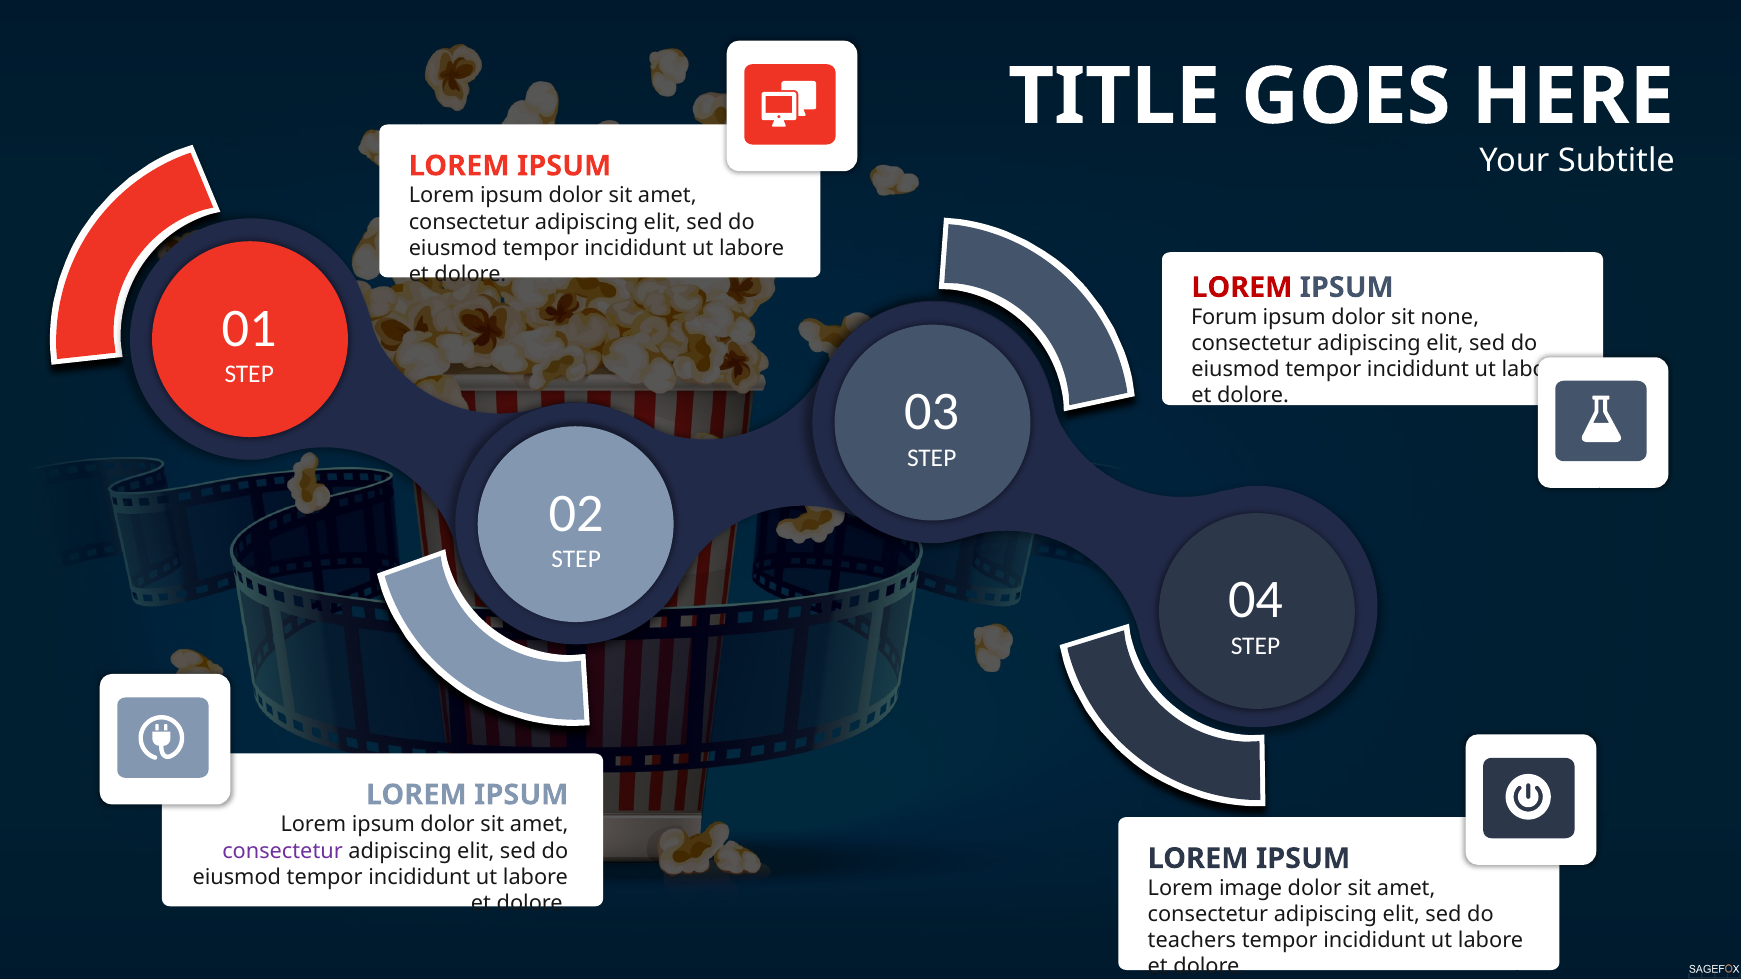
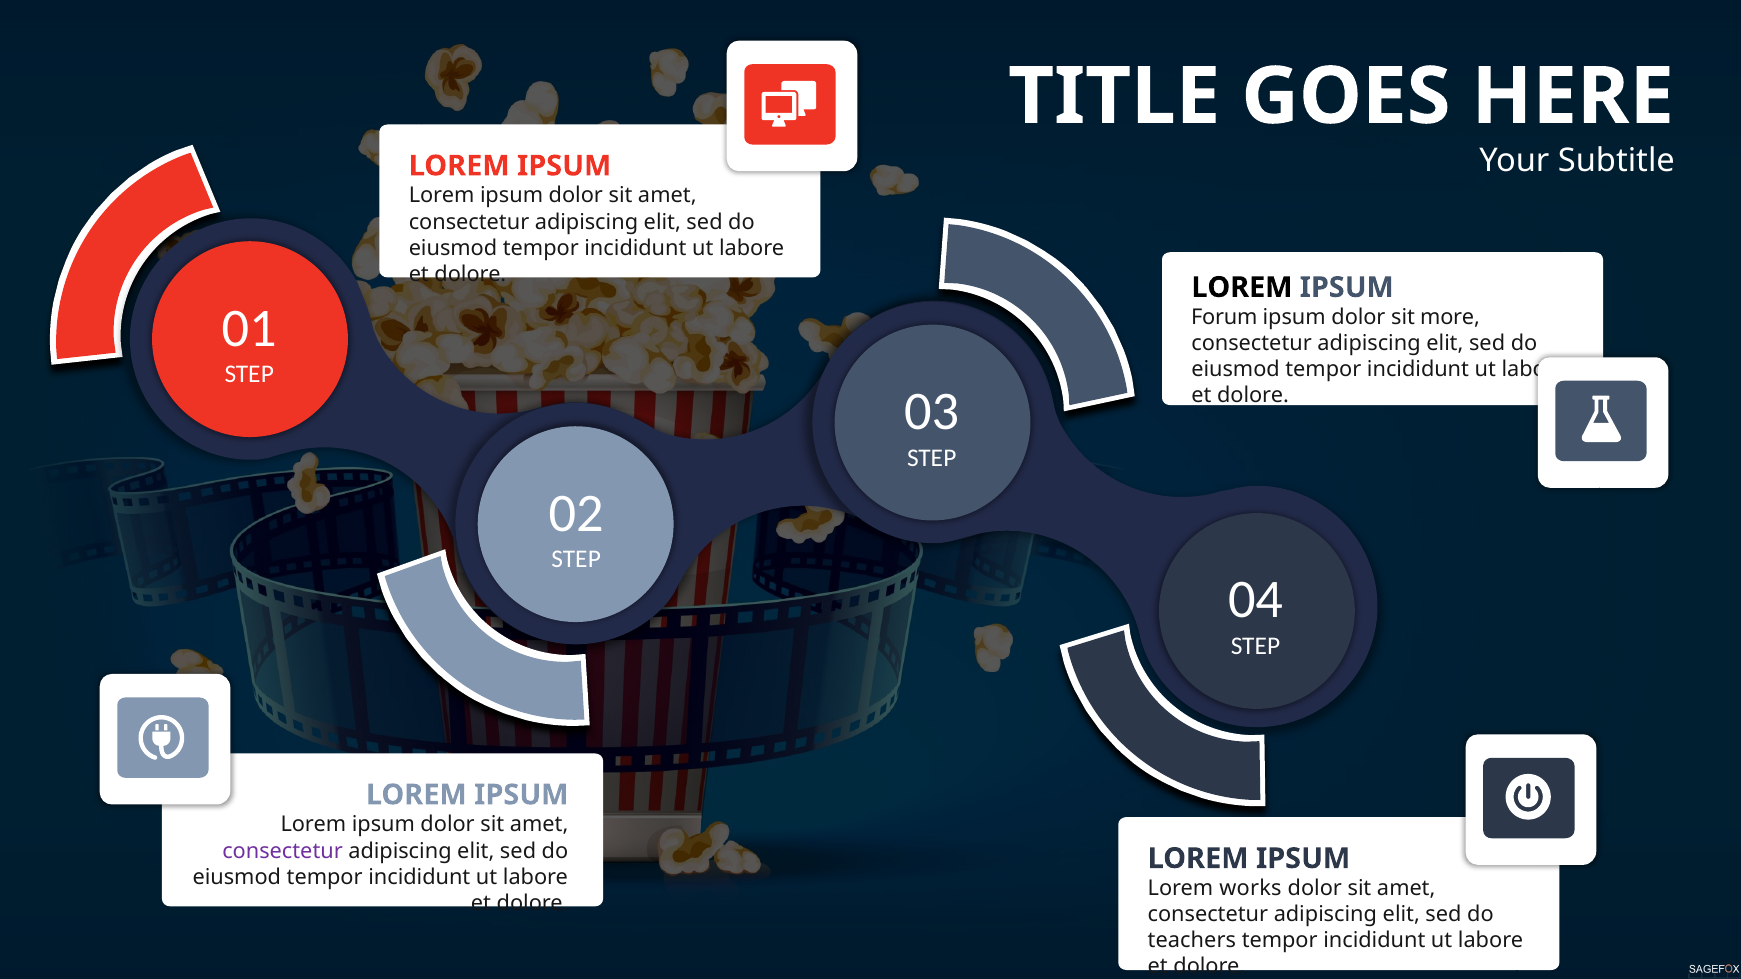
LOREM colour: red -> black (1242, 288)
none: none -> more (1450, 317)
image: image -> works (1250, 889)
